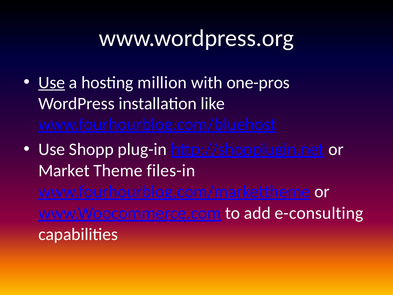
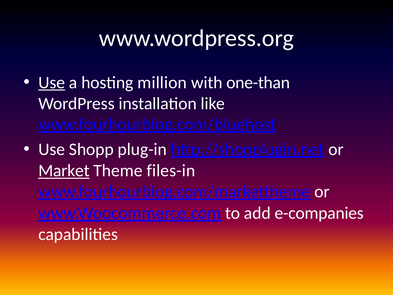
one-pros: one-pros -> one-than (258, 82)
Market underline: none -> present (64, 171)
e-consulting: e-consulting -> e-companies (319, 213)
